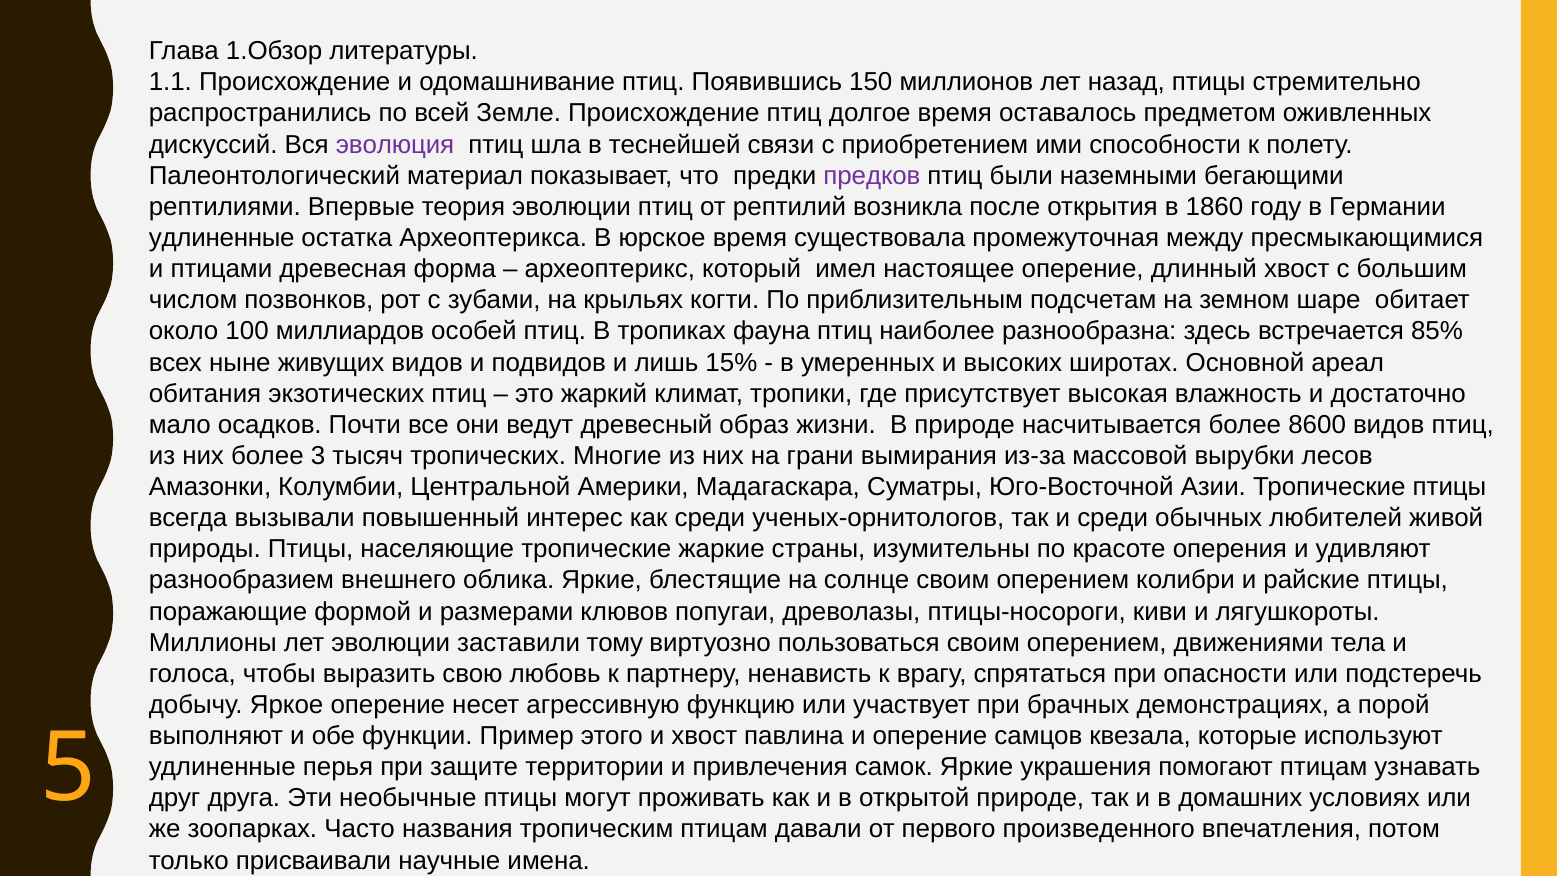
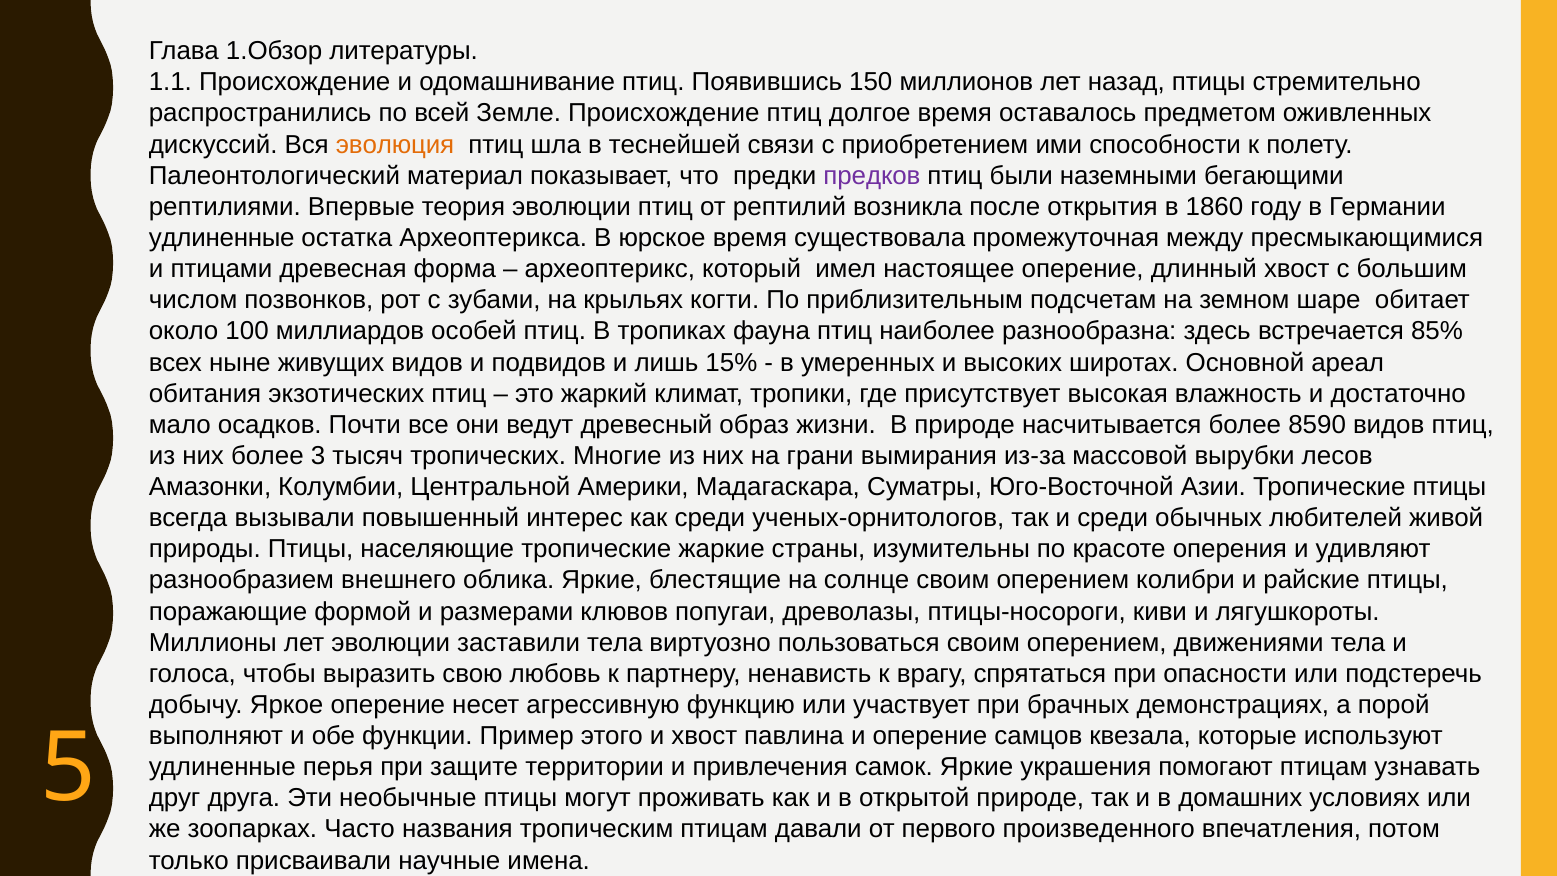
эволюция colour: purple -> orange (395, 144)
8600: 8600 -> 8590 (1317, 425)
заставили тому: тому -> тела (615, 642)
